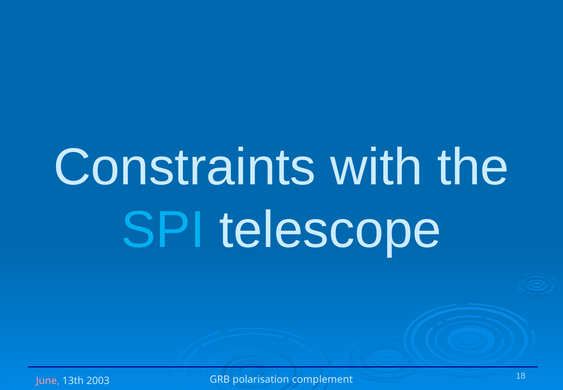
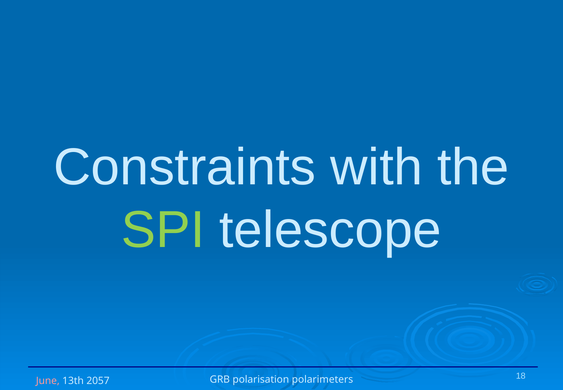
SPI colour: light blue -> light green (163, 230)
2003: 2003 -> 2057 (98, 381)
complement: complement -> polarimeters (322, 379)
